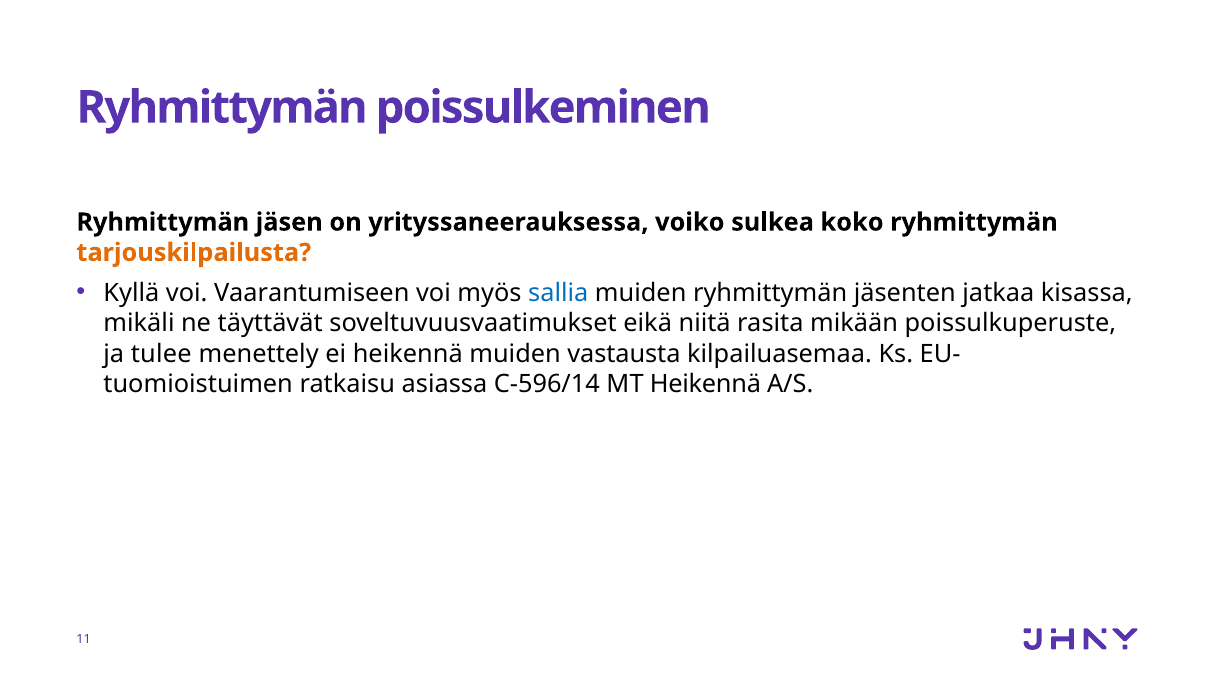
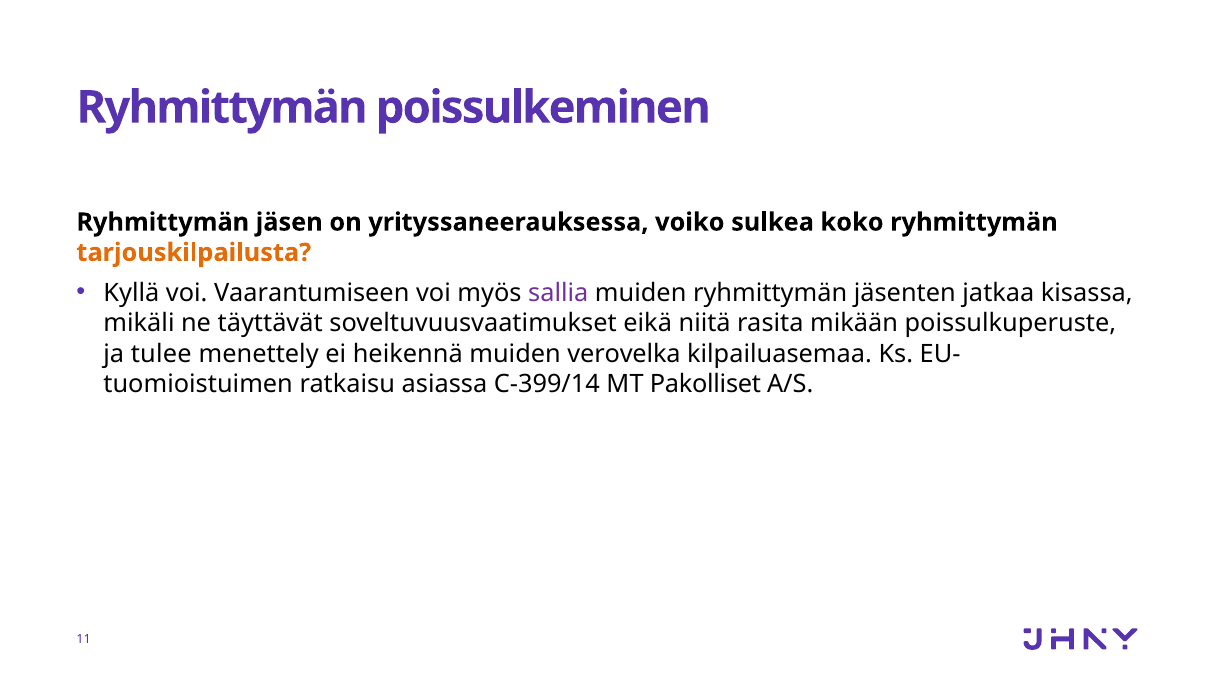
sallia colour: blue -> purple (558, 293)
vastausta: vastausta -> verovelka (624, 354)
C‑596/14: C‑596/14 -> C‑399/14 (547, 384)
MT Heikennä: Heikennä -> Pakolliset (705, 384)
